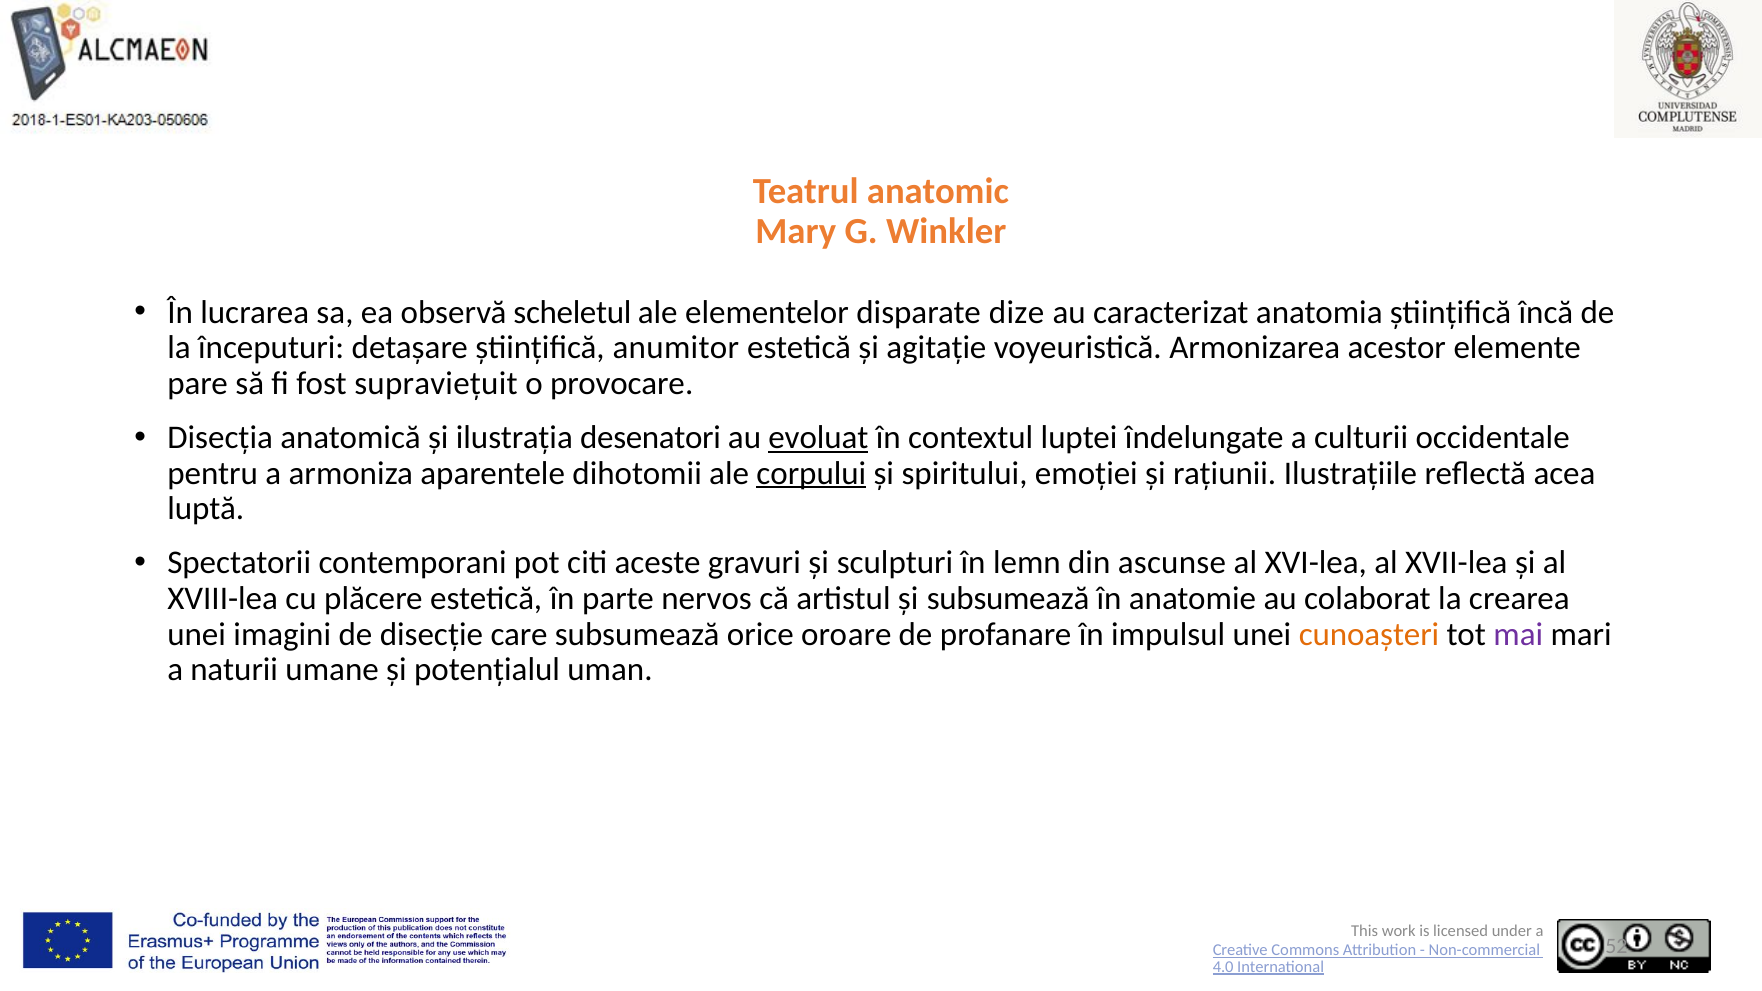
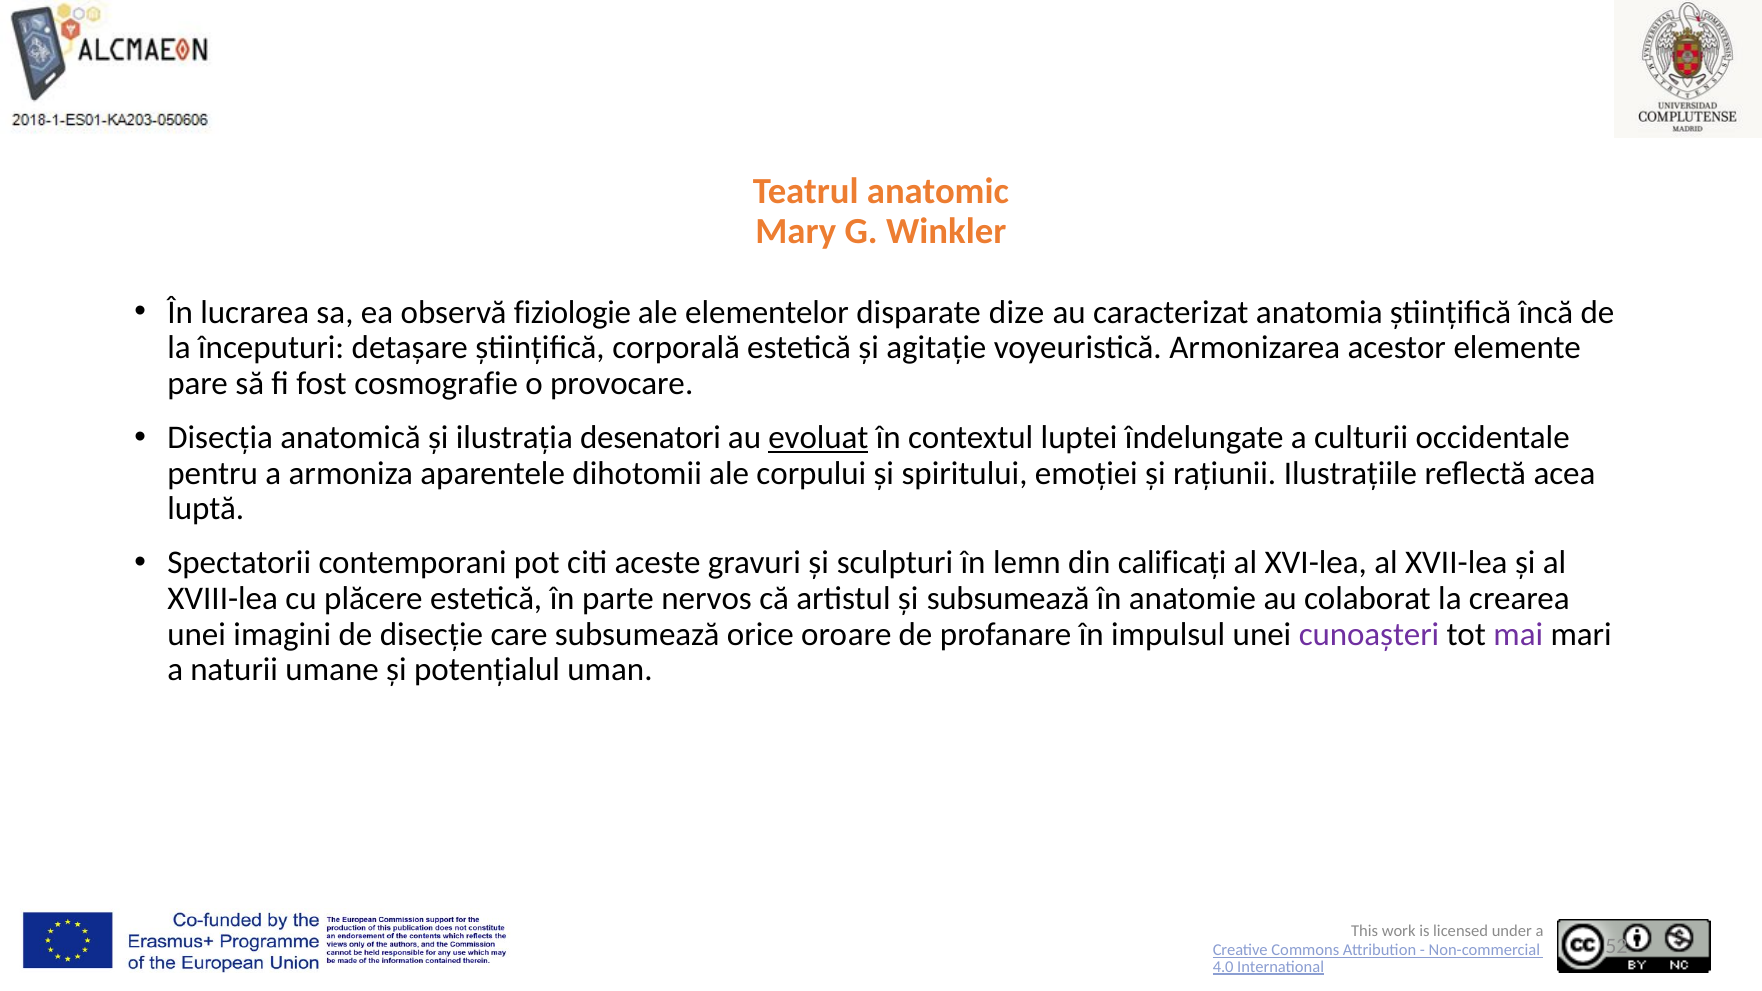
scheletul: scheletul -> fiziologie (572, 312)
anumitor: anumitor -> corporală (676, 348)
supraviețuit: supraviețuit -> cosmografie (436, 384)
corpului underline: present -> none (811, 473)
ascunse: ascunse -> calificați (1172, 563)
cunoașteri colour: orange -> purple (1369, 634)
